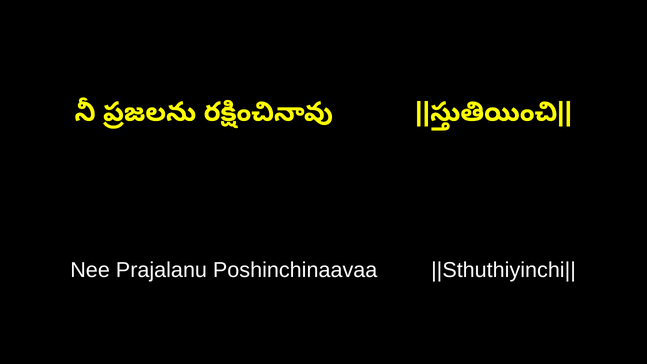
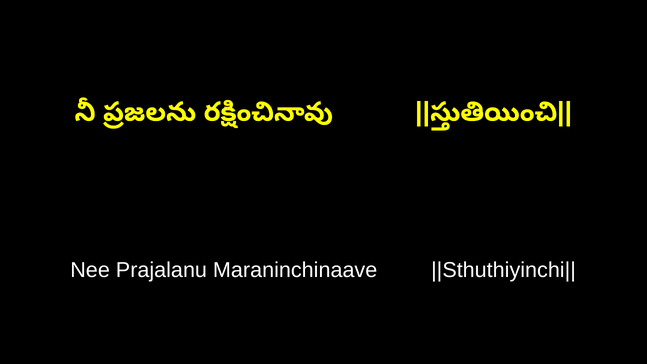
Poshinchinaavaa: Poshinchinaavaa -> Maraninchinaave (295, 270)
